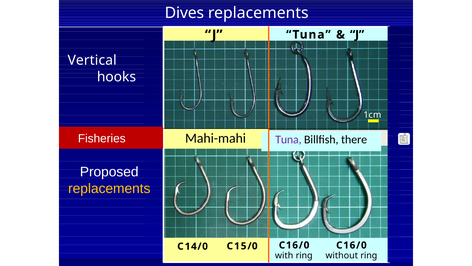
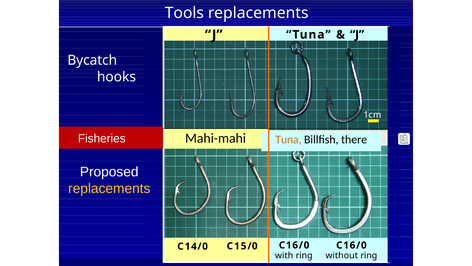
Dives: Dives -> Tools (184, 13)
Vertical: Vertical -> Bycatch (92, 60)
Tuna colour: purple -> orange (288, 139)
